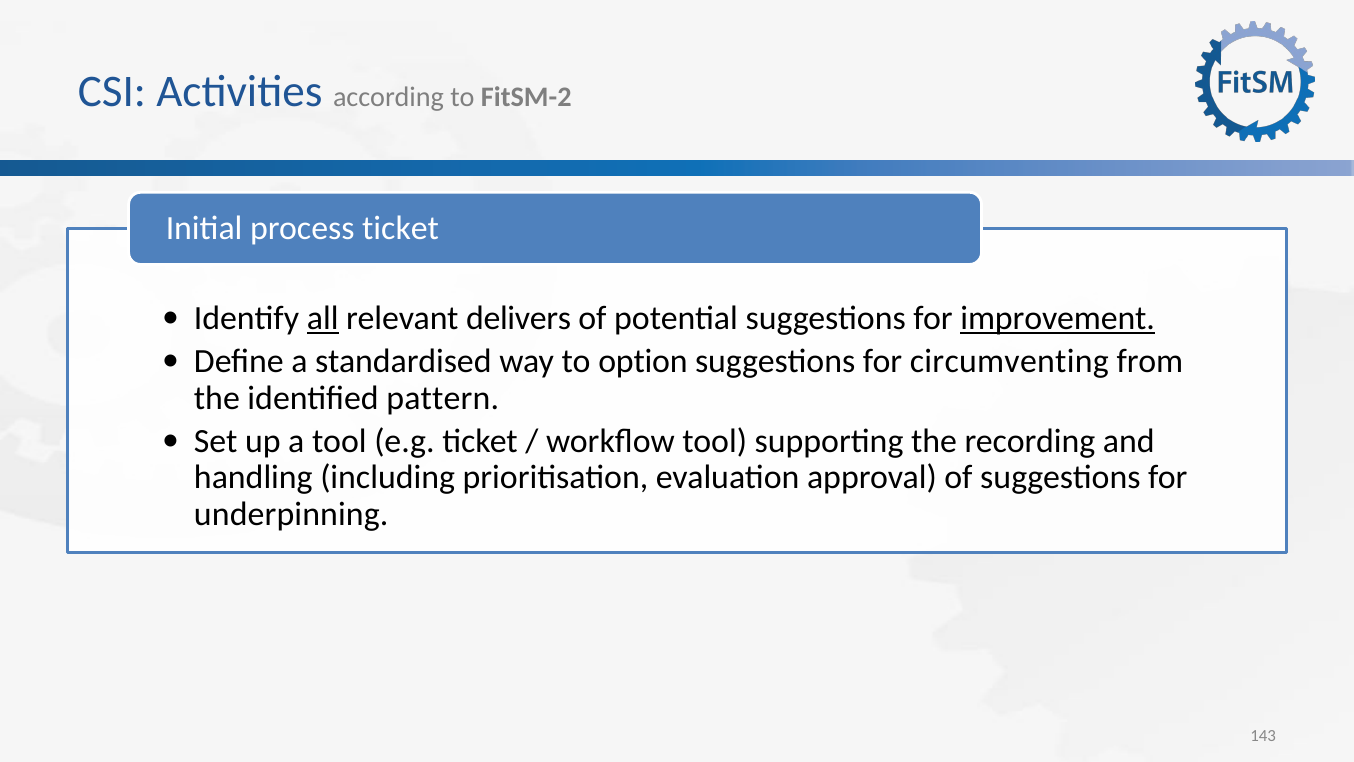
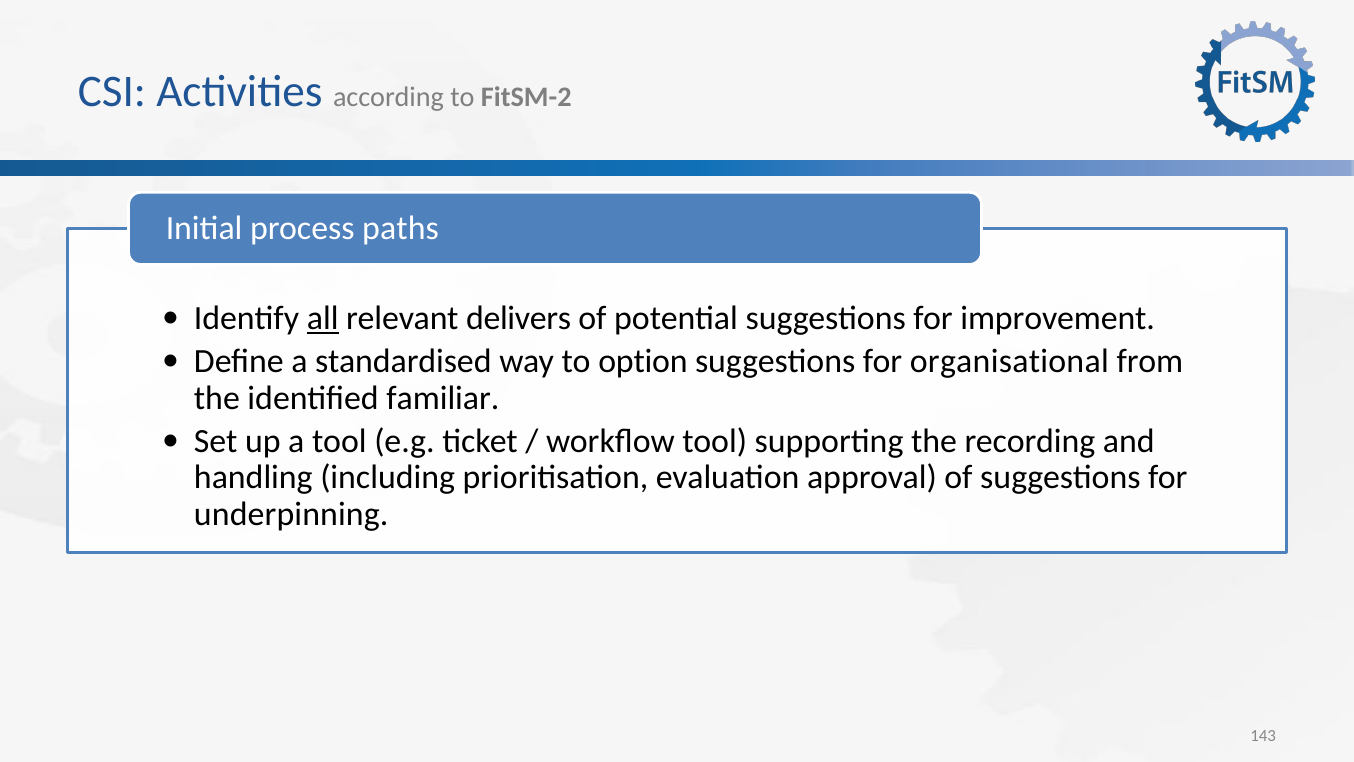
process ticket: ticket -> paths (401, 228)
improvement underline: present -> none (1058, 318)
circumventing: circumventing -> organisational (1009, 361)
pattern: pattern -> familiar (443, 398)
